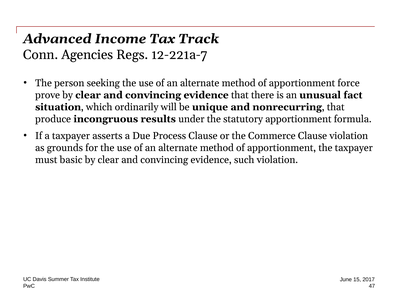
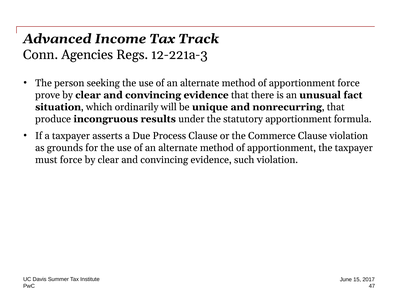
12-221a-7: 12-221a-7 -> 12-221a-3 (179, 55)
must basic: basic -> force (71, 160)
